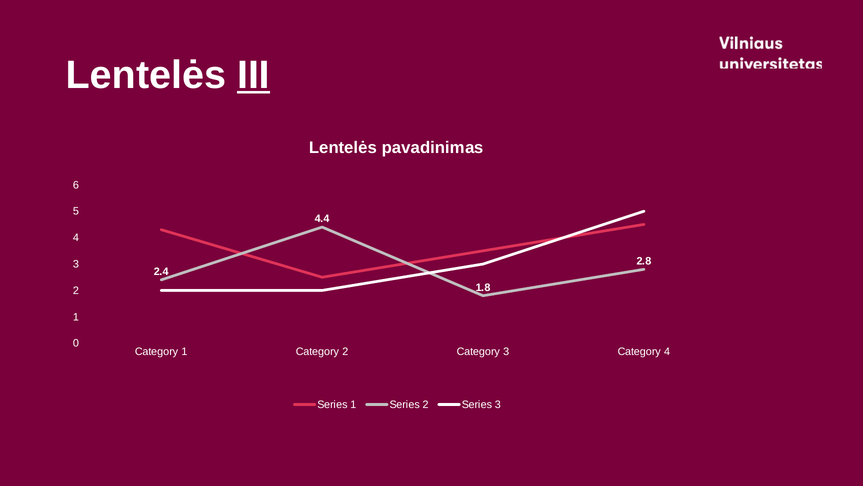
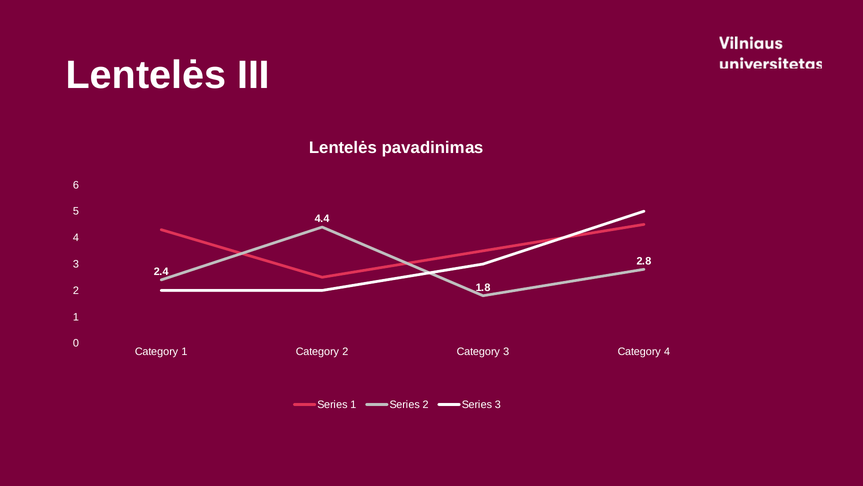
III underline: present -> none (254, 75)
